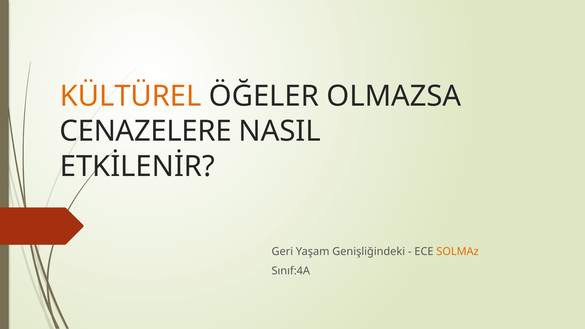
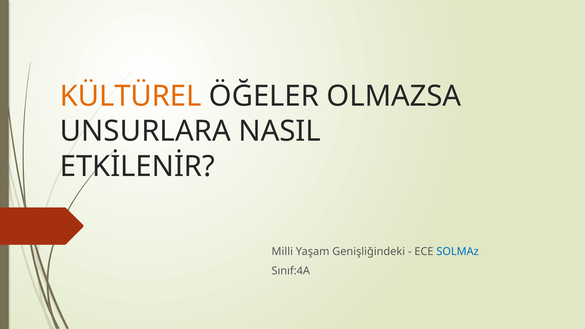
CENAZELERE: CENAZELERE -> UNSURLARA (145, 131)
Geri: Geri -> Milli (282, 252)
SOLMAz colour: orange -> blue (458, 252)
